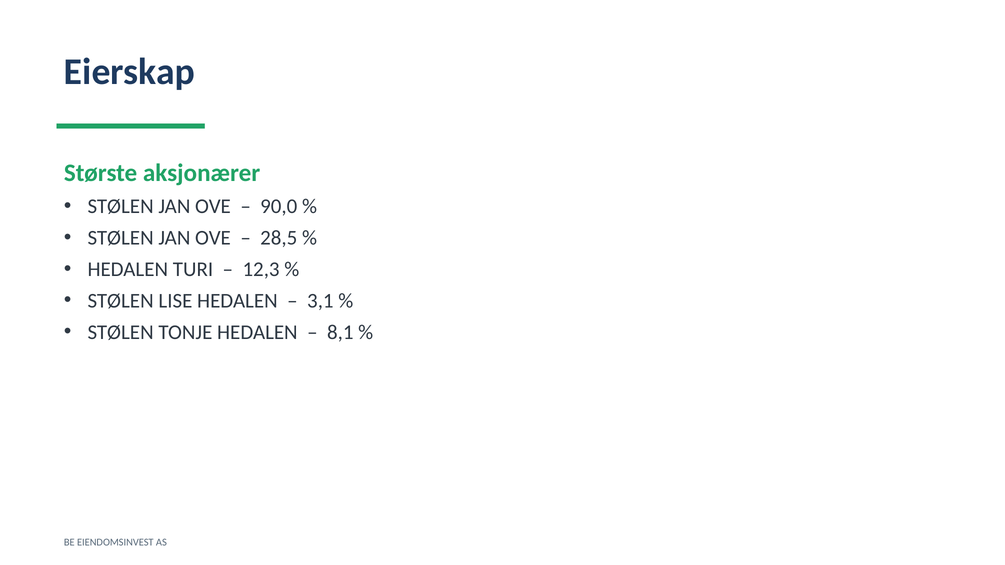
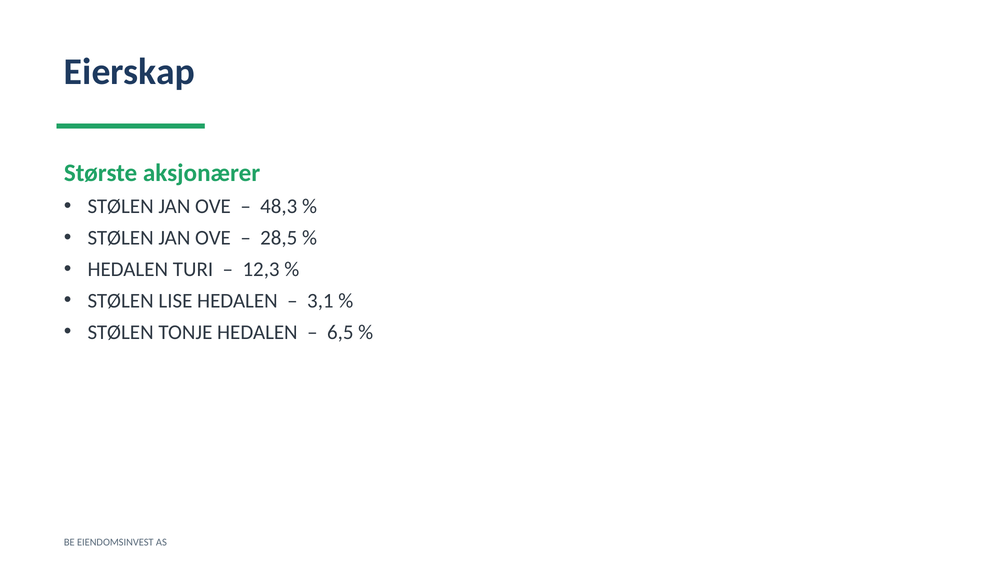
90,0: 90,0 -> 48,3 (279, 207)
8,1: 8,1 -> 6,5 (340, 332)
